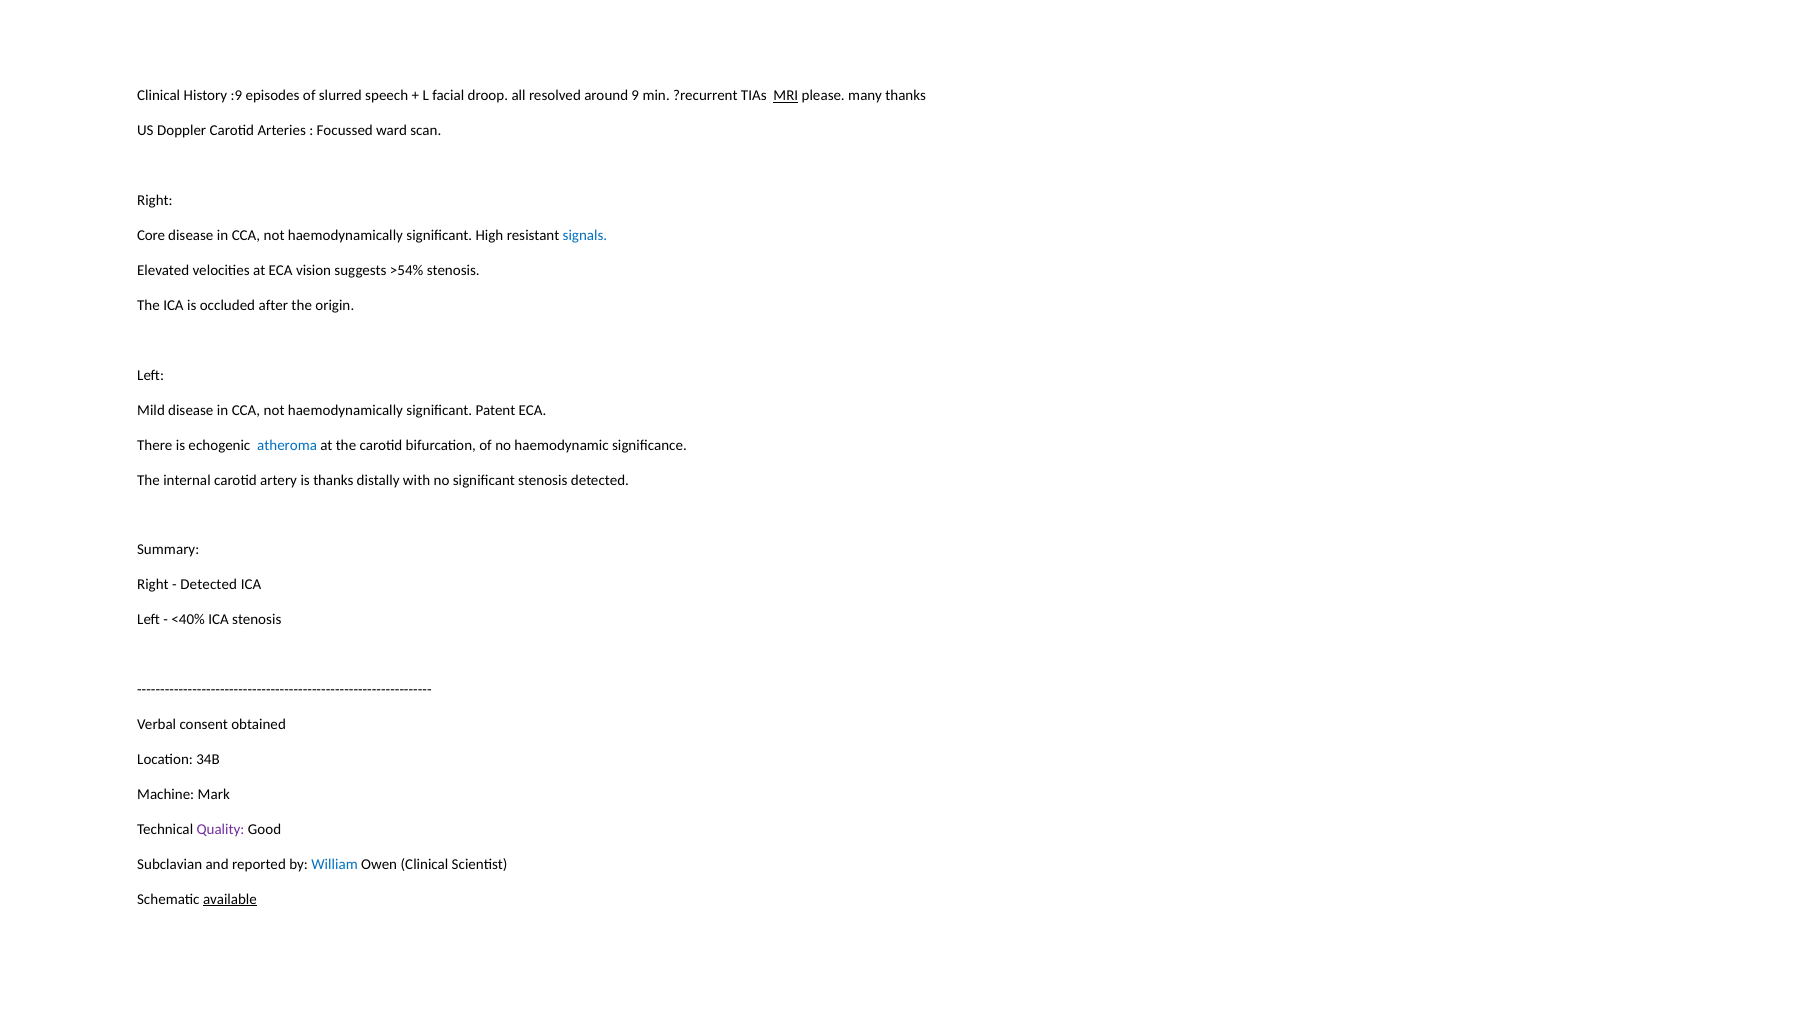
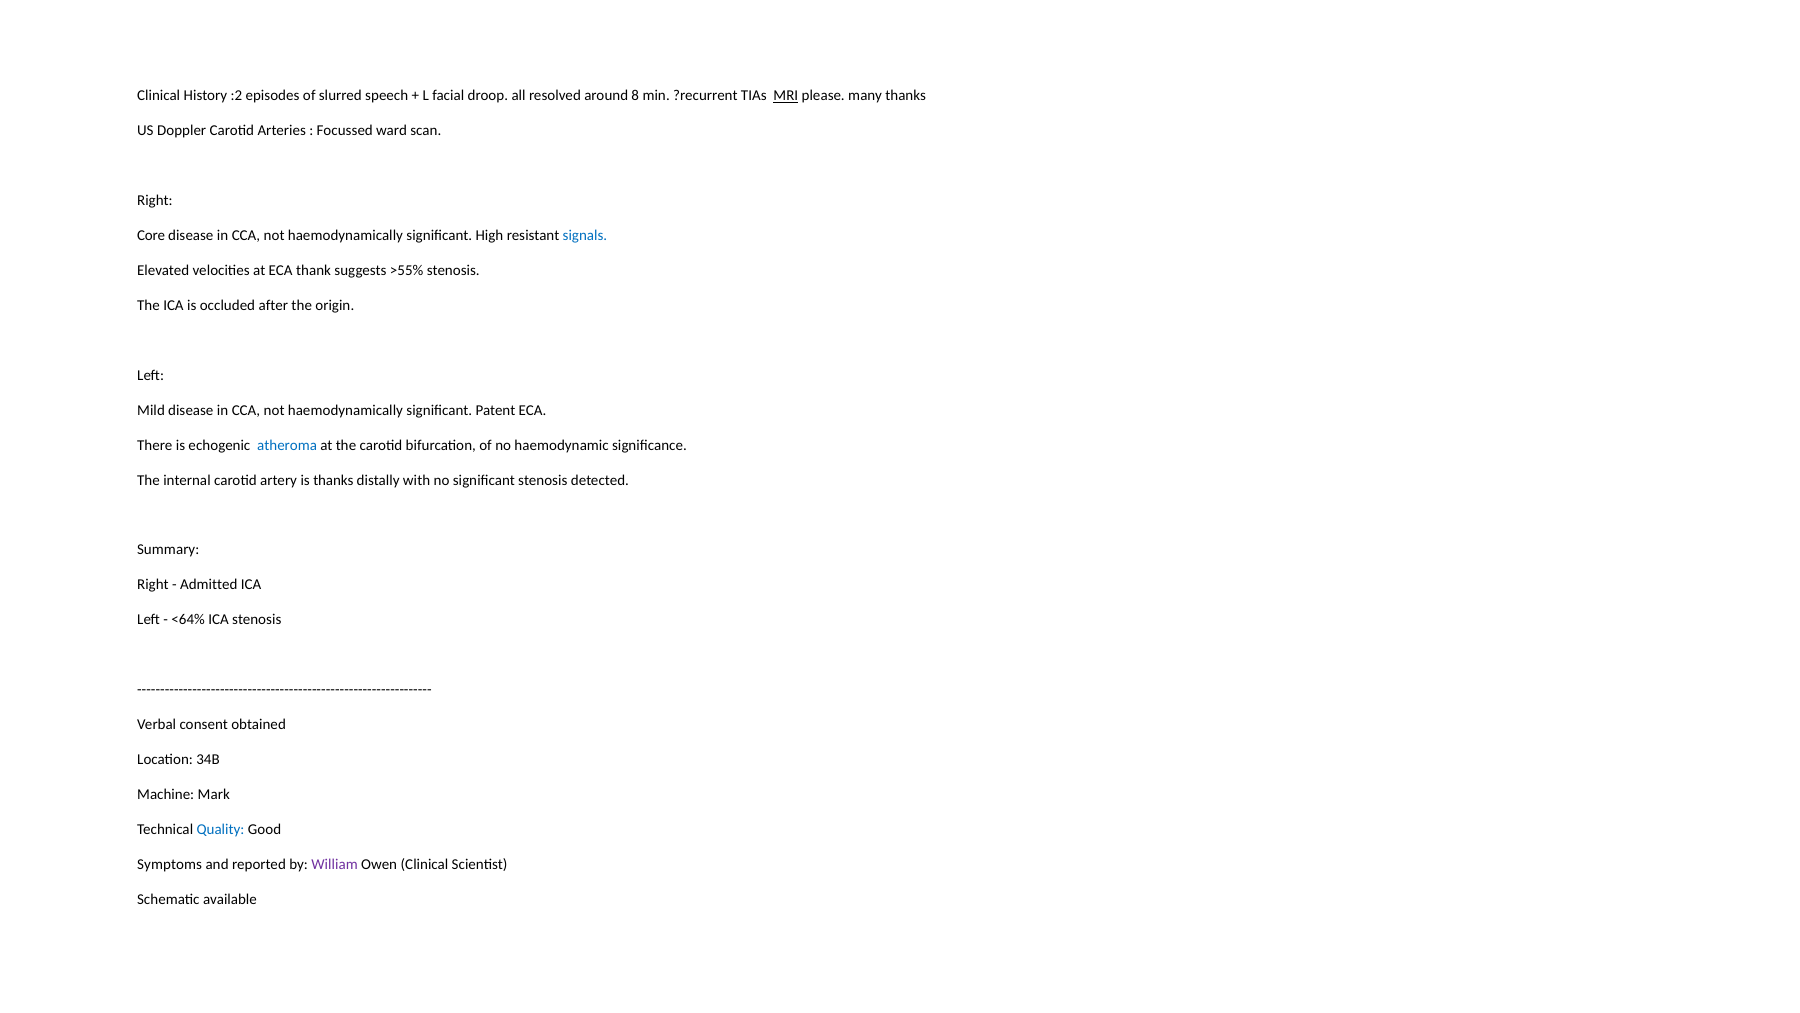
:9: :9 -> :2 (236, 96)
9: 9 -> 8 (635, 96)
vision: vision -> thank (314, 270)
>54%: >54% -> >55% (407, 270)
Detected: Detected -> Admitted (209, 585)
<40%: <40% -> <64% (188, 620)
Quality colour: purple -> blue (221, 829)
Subclavian: Subclavian -> Symptoms (170, 864)
William colour: blue -> purple (335, 864)
available underline: present -> none (230, 899)
